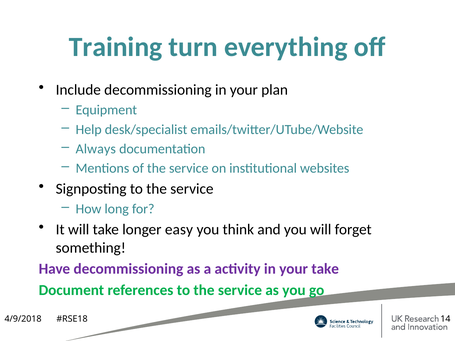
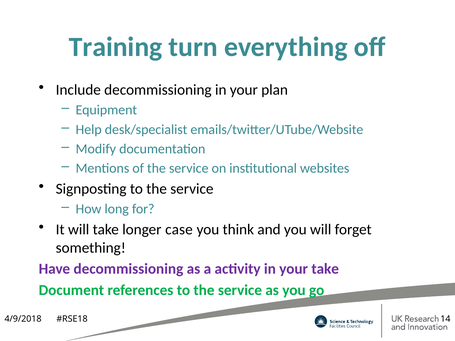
Always: Always -> Modify (96, 149)
easy: easy -> case (179, 230)
